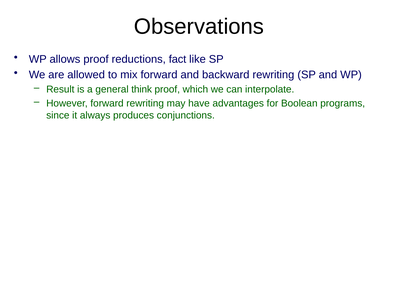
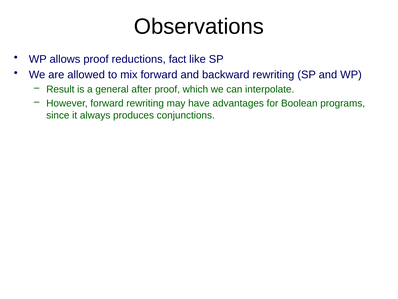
think: think -> after (142, 89)
